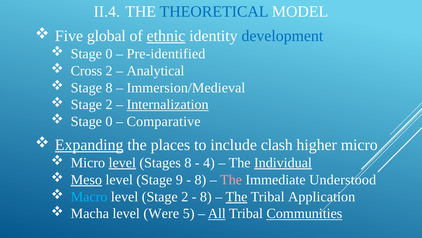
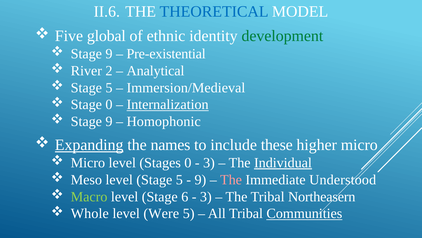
II.4: II.4 -> II.6 (107, 12)
ethnic underline: present -> none (166, 36)
development colour: blue -> green (282, 36)
0: 0 -> 9 (109, 54)
Pre-identified: Pre-identified -> Pre-existential (166, 54)
Cross: Cross -> River (86, 71)
8: 8 -> 5 (109, 88)
2: 2 -> 0 (109, 104)
0: 0 -> 9 (109, 121)
Comparative: Comparative -> Homophonic (164, 121)
places: places -> names (170, 145)
clash: clash -> these (277, 145)
level underline: present -> none (122, 162)
Stages 8: 8 -> 0 (188, 162)
4: 4 -> 3 (209, 162)
Meso underline: present -> none (86, 179)
level Stage 9: 9 -> 5 (179, 179)
8: 8 -> 9 (200, 179)
Macro colour: light blue -> light green (89, 196)
level Stage 2: 2 -> 6 (185, 196)
8: 8 -> 3 (206, 196)
The underline: present -> none (236, 196)
Application: Application -> Northeasern (322, 196)
Macha: Macha -> Whole (90, 213)
All underline: present -> none (217, 213)
